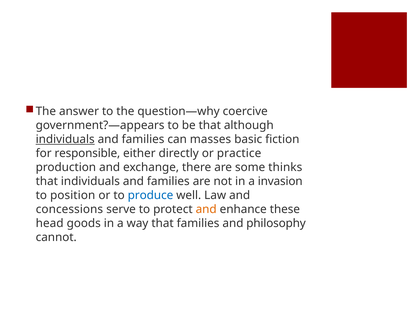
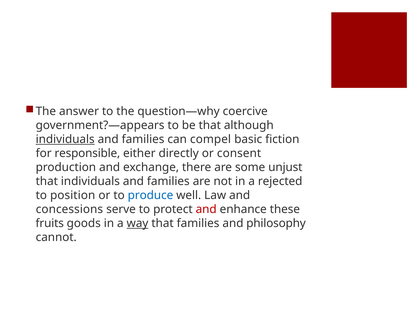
masses: masses -> compel (211, 139)
practice: practice -> consent (239, 153)
thinks: thinks -> unjust (285, 167)
invasion: invasion -> rejected (280, 181)
and colour: orange -> red (206, 209)
head: head -> fruits (50, 223)
way underline: none -> present (138, 223)
